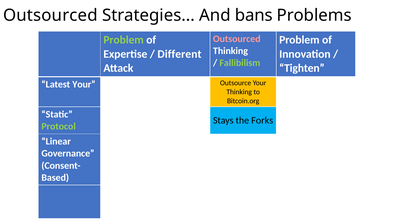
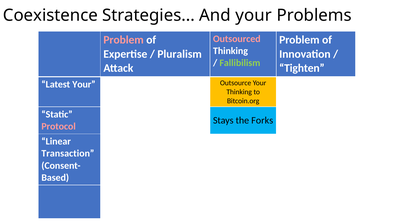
Outsourced: Outsourced -> Coexistence (50, 15)
And bans: bans -> your (254, 15)
Problem colour: light green -> pink (124, 40)
Different: Different -> Pluralism (180, 54)
Protocol colour: light green -> pink (59, 126)
Governance: Governance -> Transaction (68, 153)
